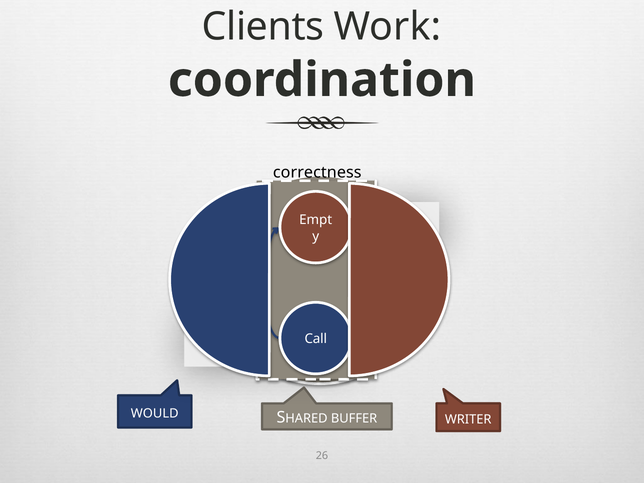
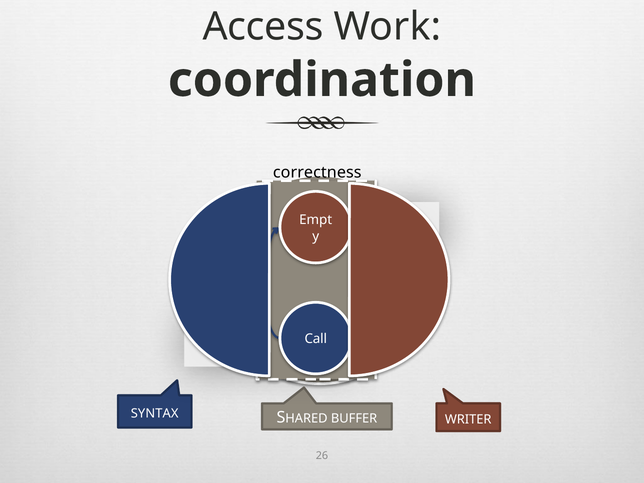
Clients: Clients -> Access (263, 27)
WOULD: WOULD -> SYNTAX (155, 414)
